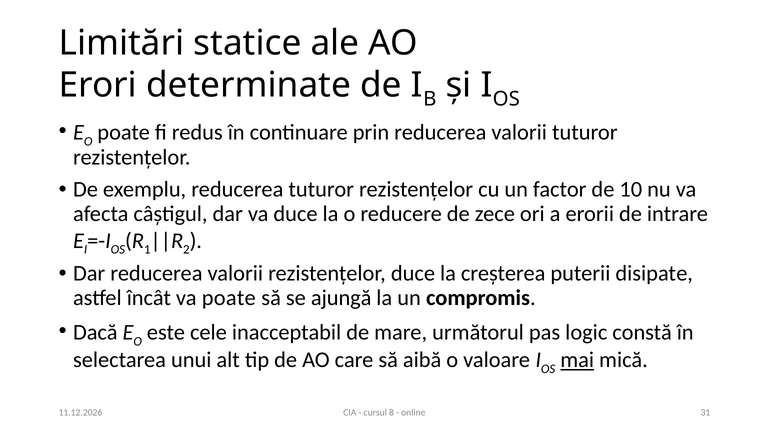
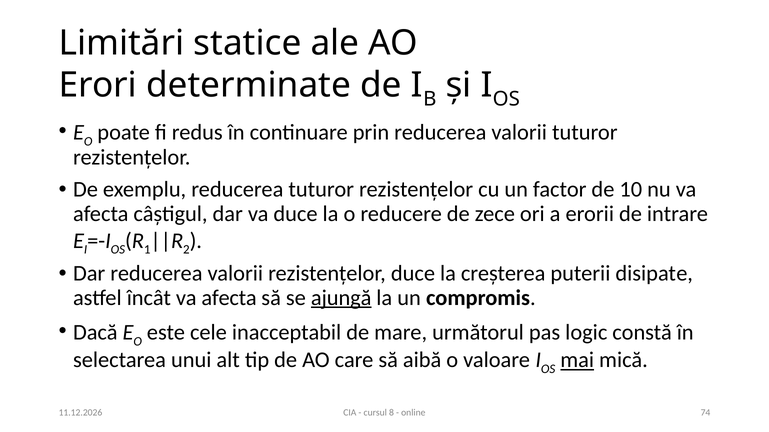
încât va poate: poate -> afecta (229, 298)
ajungă underline: none -> present (341, 298)
31: 31 -> 74 (705, 413)
